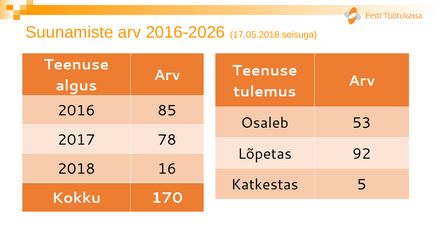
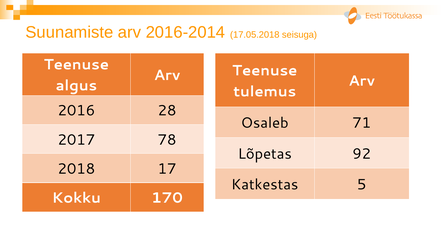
2016-2026: 2016-2026 -> 2016-2014 (185, 32)
85: 85 -> 28 (167, 111)
53: 53 -> 71 (362, 123)
16: 16 -> 17 (167, 169)
